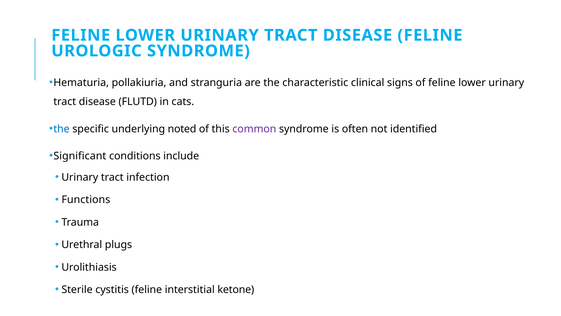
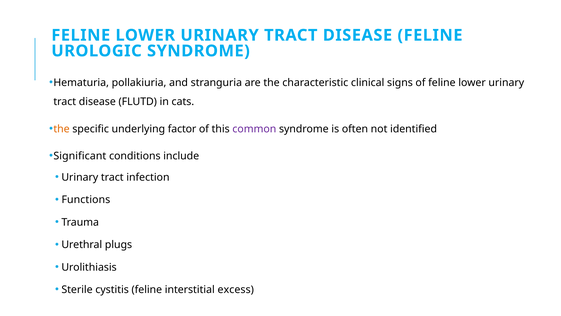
the colour: blue -> orange (62, 129)
noted: noted -> factor (182, 129)
ketone: ketone -> excess (236, 289)
